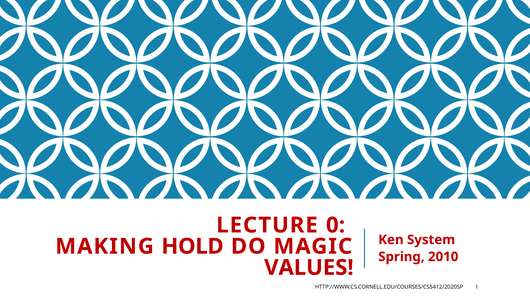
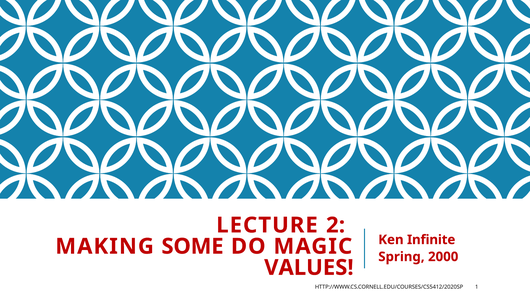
0: 0 -> 2 (336, 225)
System: System -> Infinite (431, 240)
HOLD: HOLD -> SOME (193, 246)
2010: 2010 -> 2000 (443, 257)
